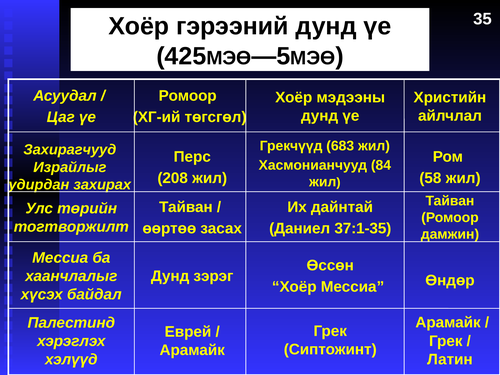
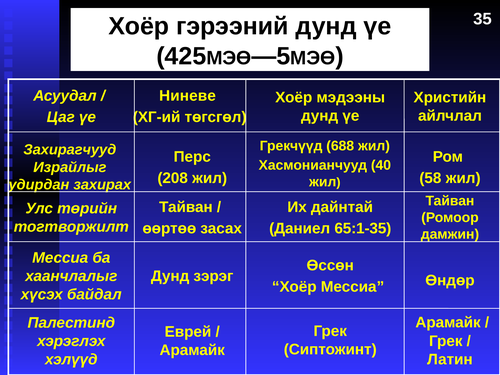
Ромоор: Ромоор -> Ниневе (187, 96)
683: 683 -> 688 (340, 146)
84: 84 -> 40 (381, 165)
37:1-35: 37:1-35 -> 65:1-35 (363, 228)
